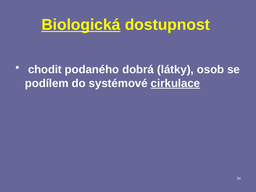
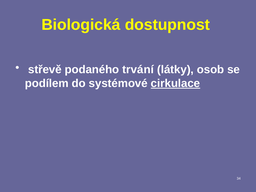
Biologická underline: present -> none (81, 25)
chodit: chodit -> střevě (45, 70)
dobrá: dobrá -> trvání (138, 70)
